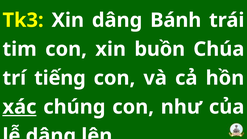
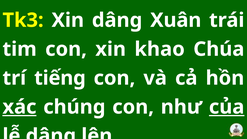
Bánh: Bánh -> Xuân (176, 20)
buồn: buồn -> khao (160, 49)
của underline: none -> present (227, 107)
